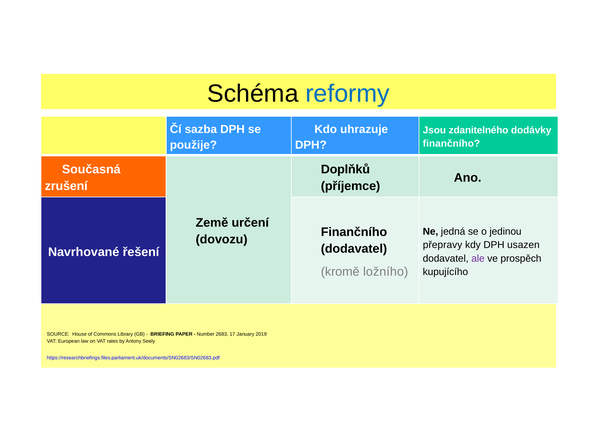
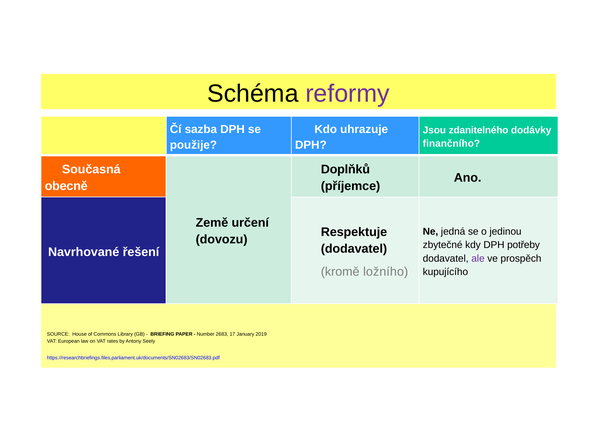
reformy colour: blue -> purple (347, 94)
zrušení: zrušení -> obecně (66, 186)
Finančního: Finančního -> Respektuje (354, 232)
přepravy: přepravy -> zbytečné (443, 245)
usazen: usazen -> potřeby (524, 245)
